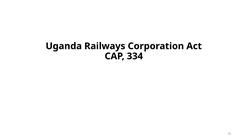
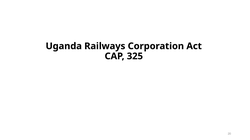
334: 334 -> 325 (135, 56)
